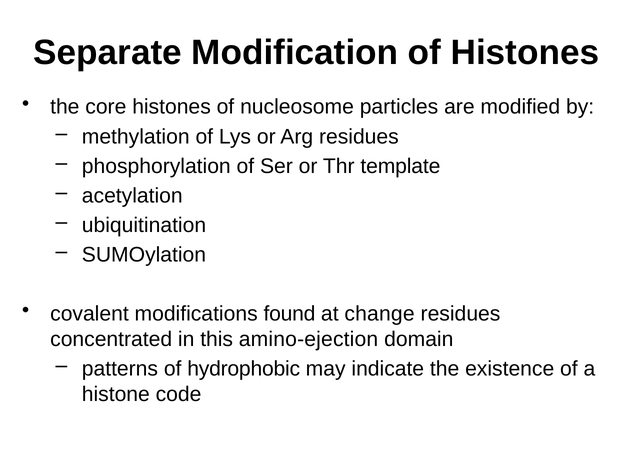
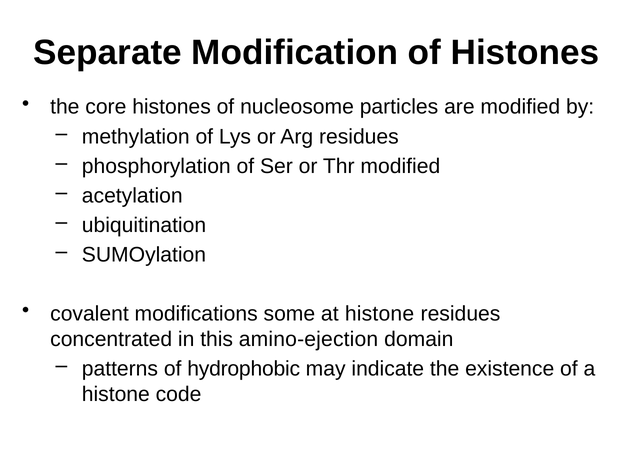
Thr template: template -> modified (400, 166)
found: found -> some (289, 314)
at change: change -> histone (380, 314)
